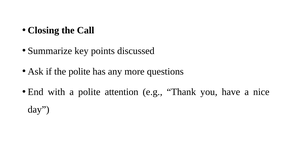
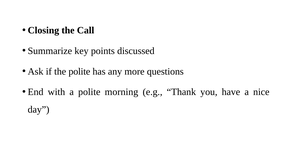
attention: attention -> morning (121, 92)
